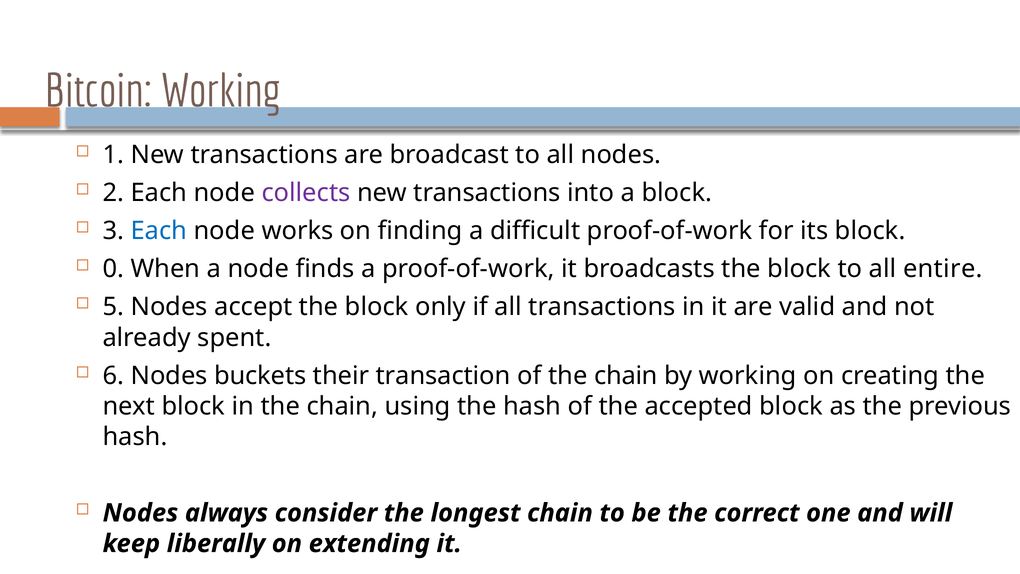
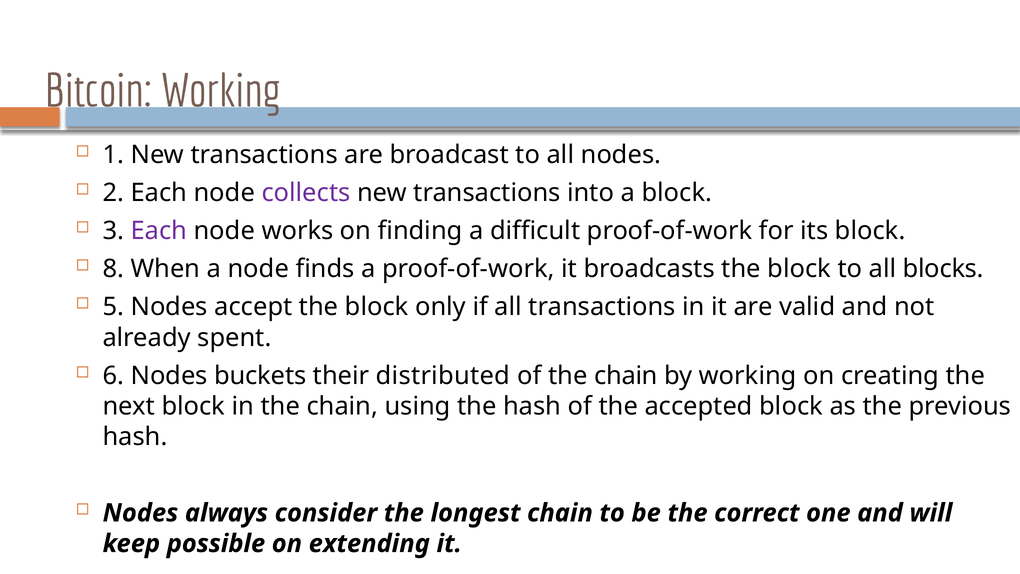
Each colour: blue -> purple (159, 231)
0: 0 -> 8 (113, 269)
entire: entire -> blocks (943, 269)
transaction: transaction -> distributed (443, 376)
liberally: liberally -> possible (216, 543)
